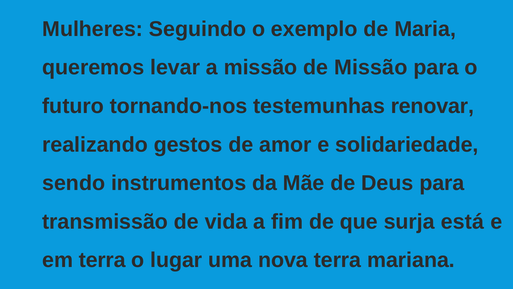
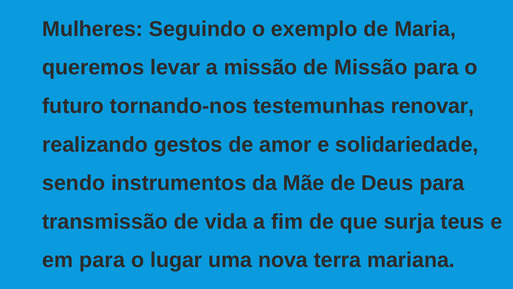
está: está -> teus (463, 221)
em terra: terra -> para (102, 260)
